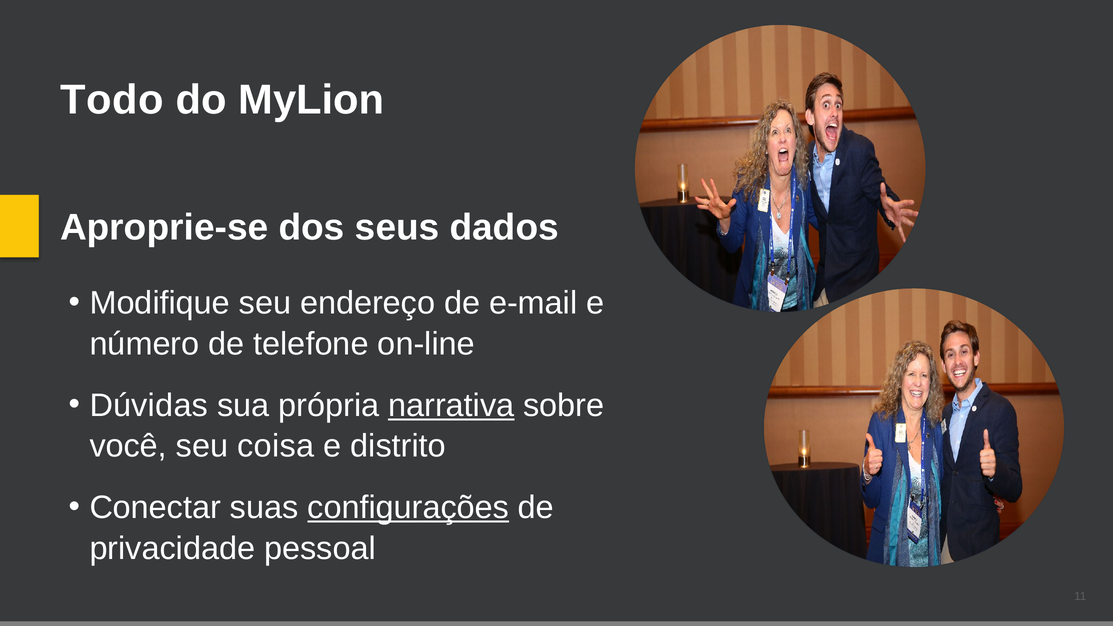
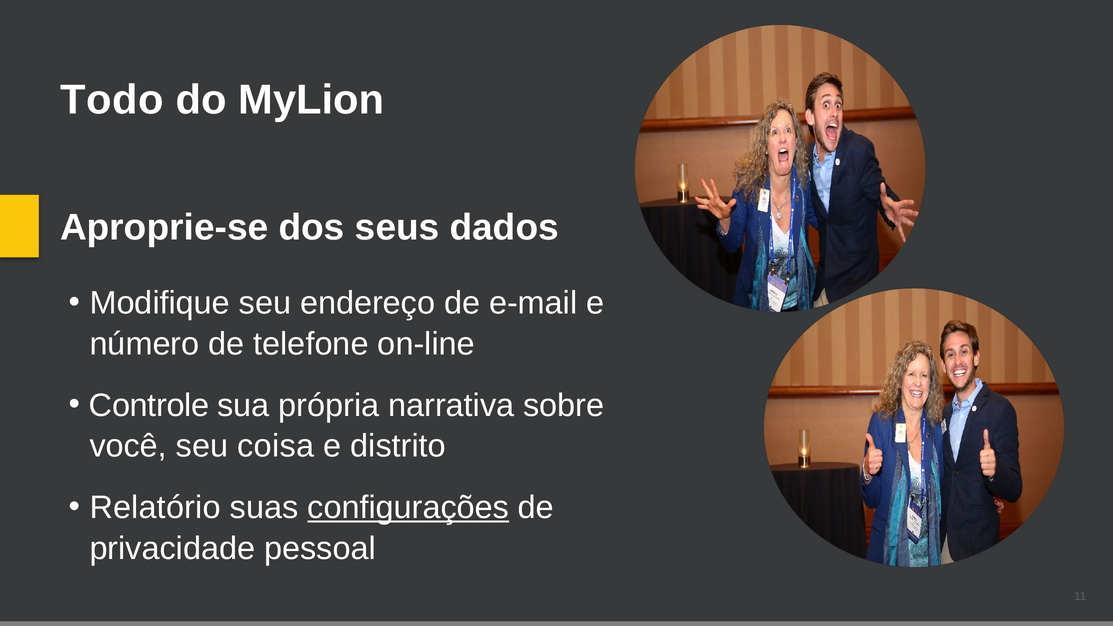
Dúvidas: Dúvidas -> Controle (149, 405)
narrativa underline: present -> none (451, 405)
Conectar: Conectar -> Relatório (155, 508)
